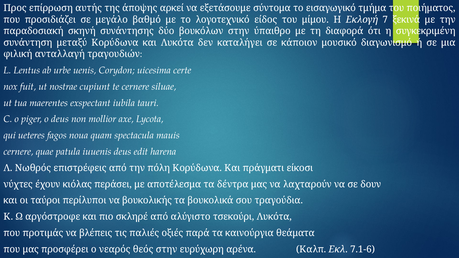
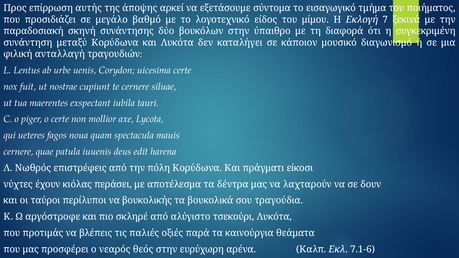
o deus: deus -> certe (60, 119)
